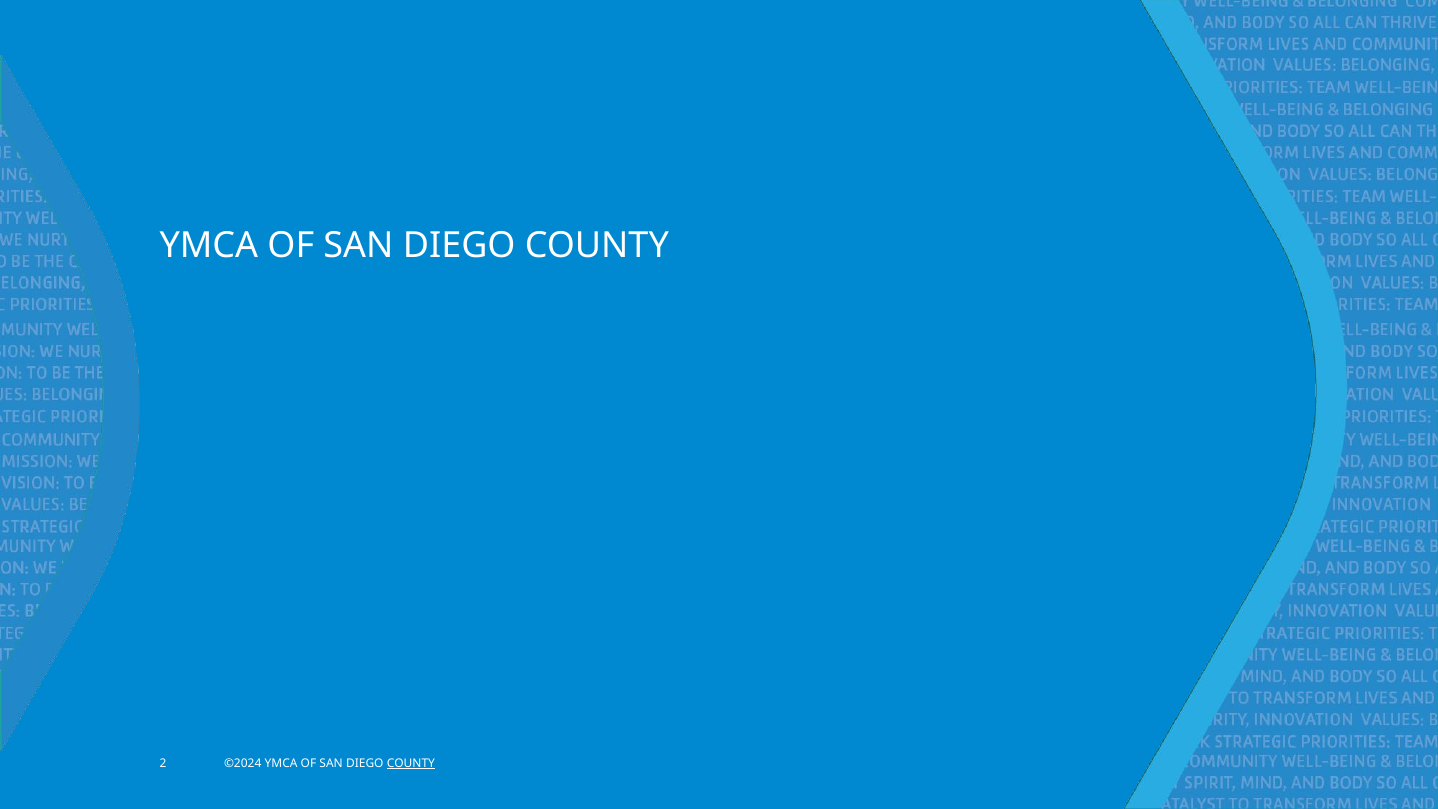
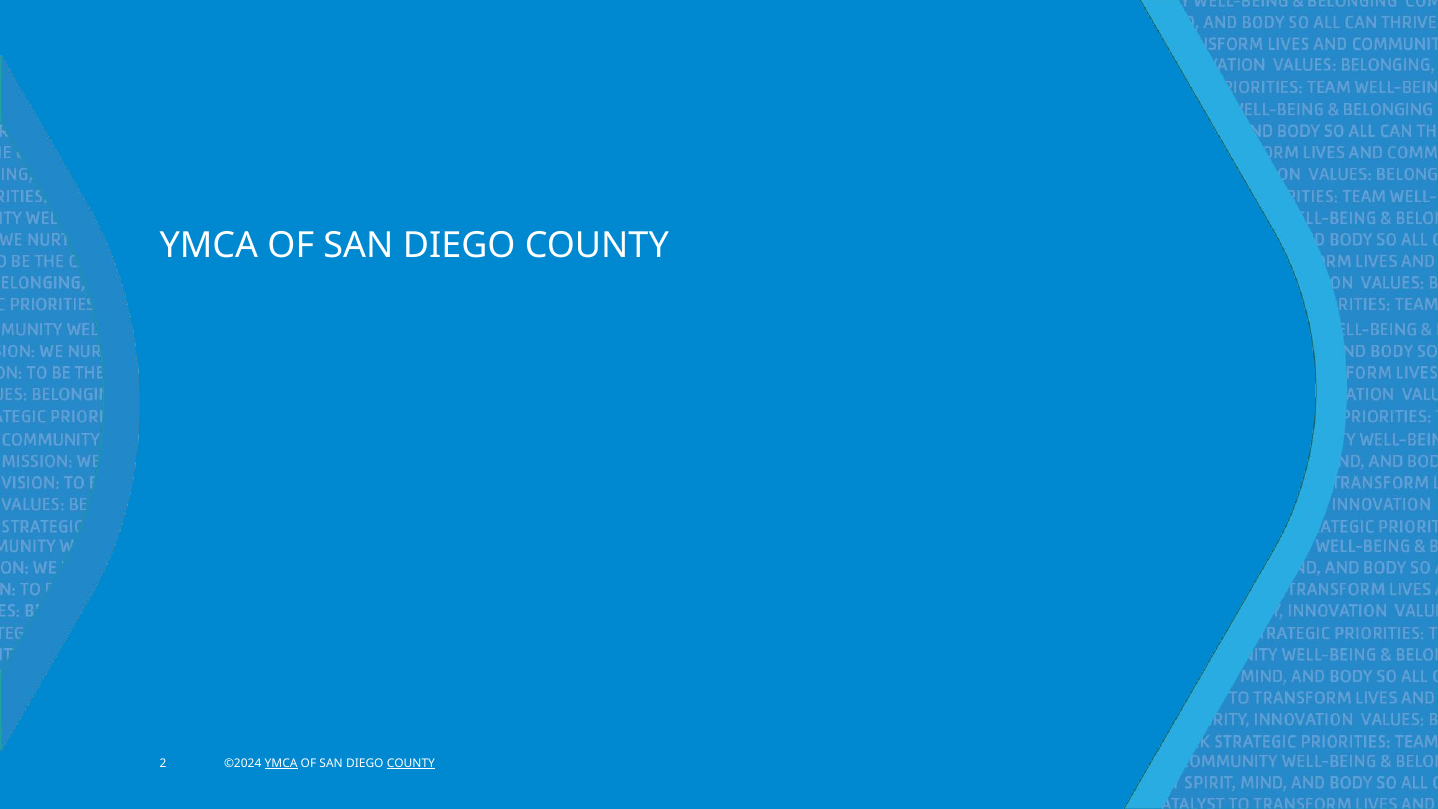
YMCA underline: none -> present (281, 763)
